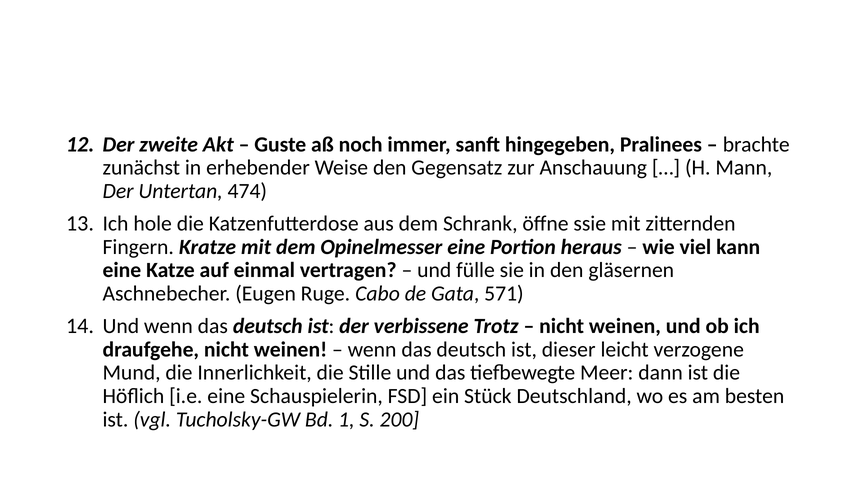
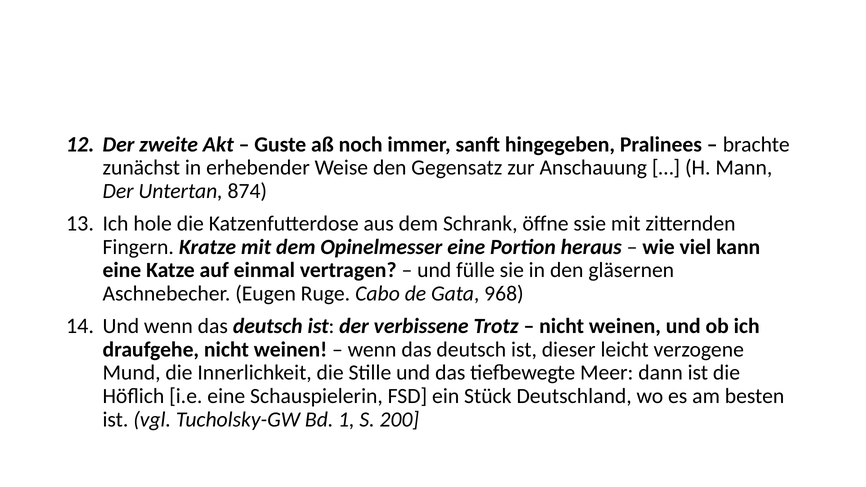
474: 474 -> 874 (247, 191)
571: 571 -> 968 (504, 294)
